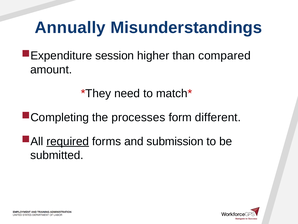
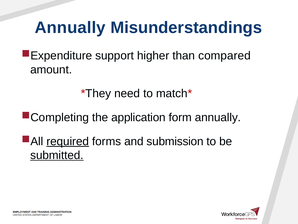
session: session -> support (115, 56)
processes: processes -> application (138, 117)
form different: different -> annually (218, 117)
submitted underline: none -> present (57, 155)
